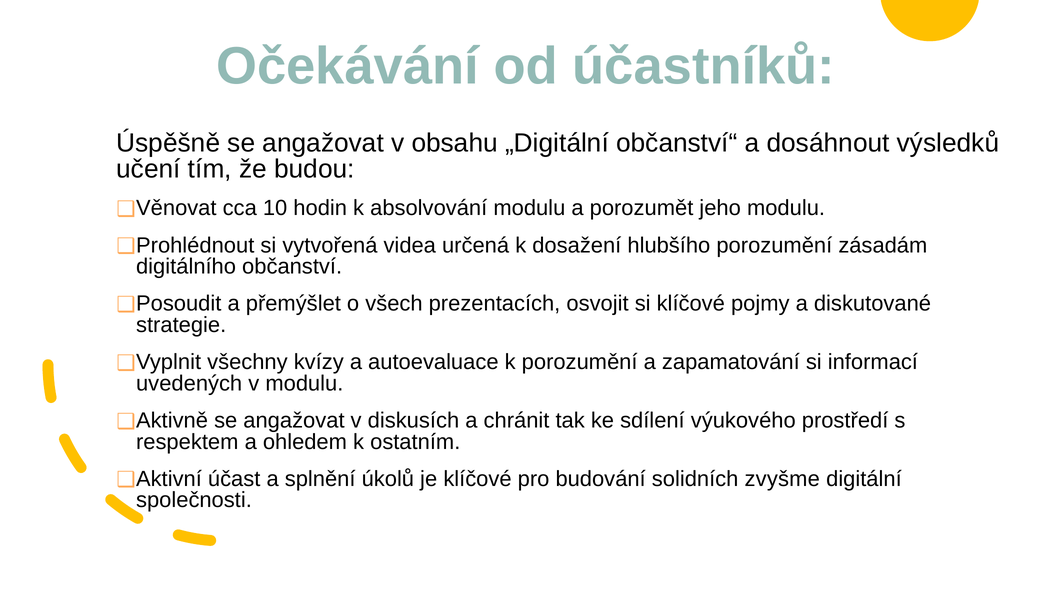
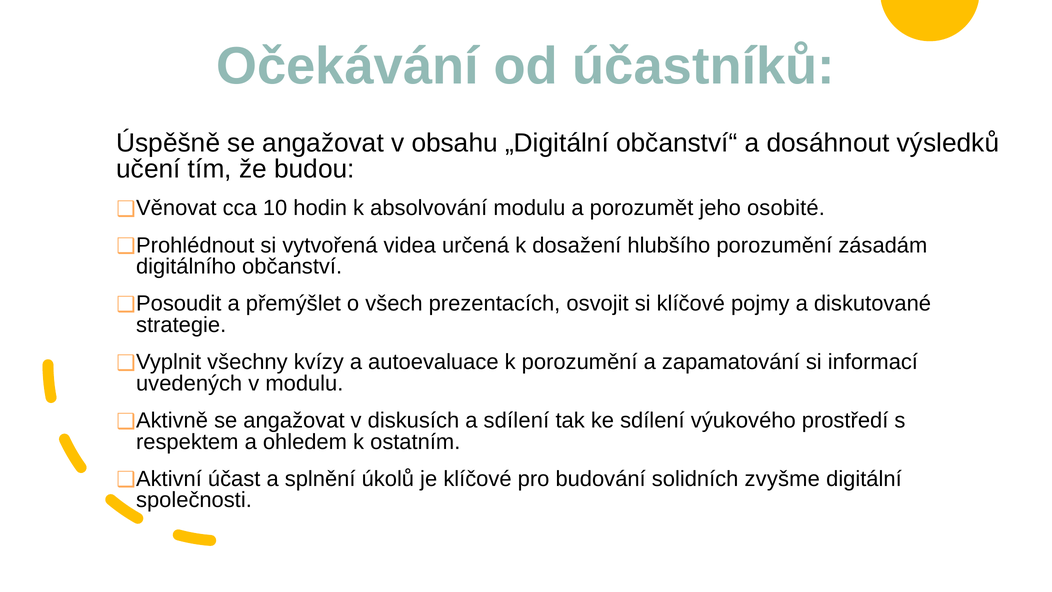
jeho modulu: modulu -> osobité (786, 208)
a chránit: chránit -> sdílení (516, 420)
